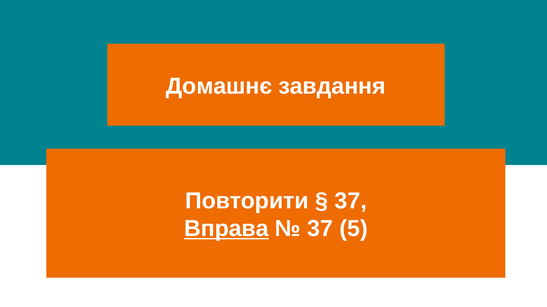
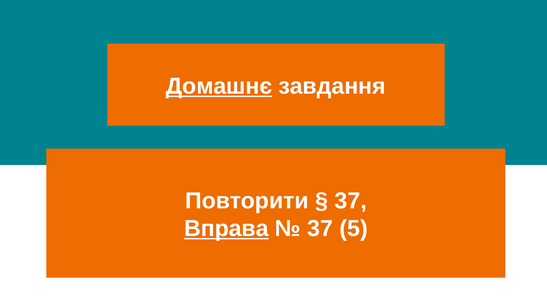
Домашнє underline: none -> present (219, 87)
